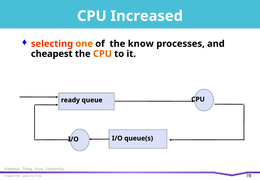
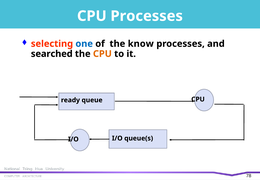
CPU Increased: Increased -> Processes (147, 16)
one colour: orange -> blue (84, 44)
cheapest: cheapest -> searched (52, 54)
